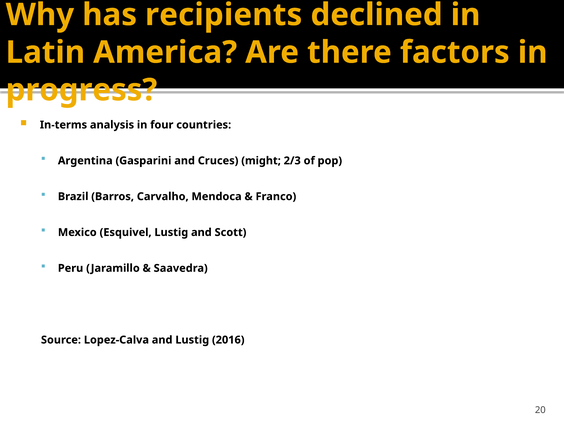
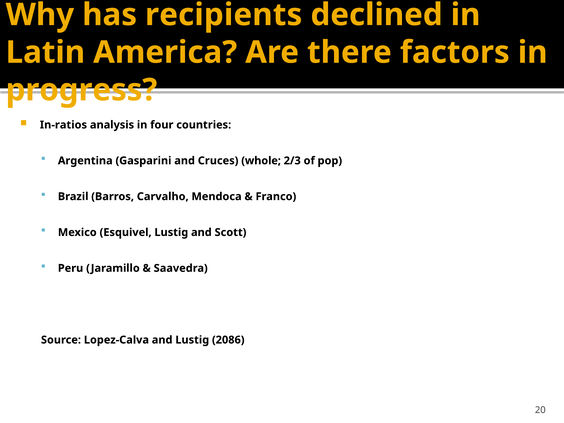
In-terms: In-terms -> In-ratios (63, 125)
might: might -> whole (261, 161)
2016: 2016 -> 2086 (228, 340)
